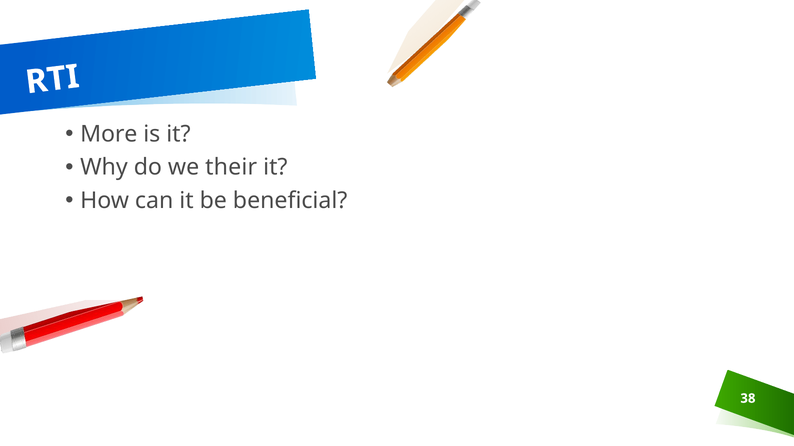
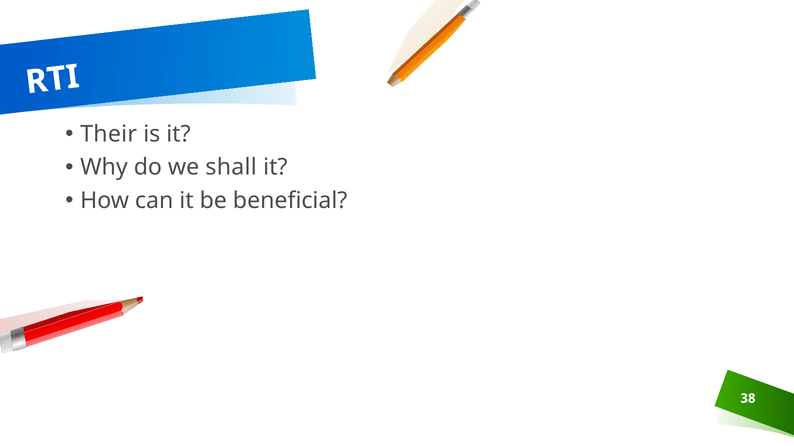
More: More -> Their (109, 134)
their: their -> shall (231, 168)
